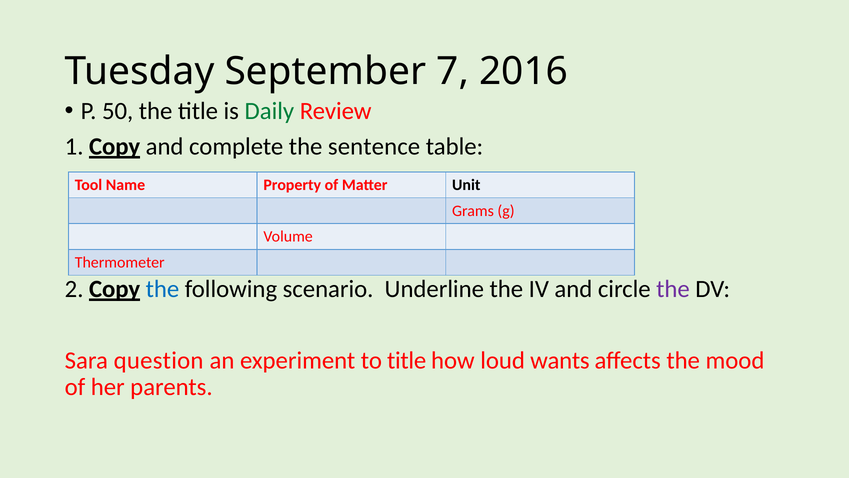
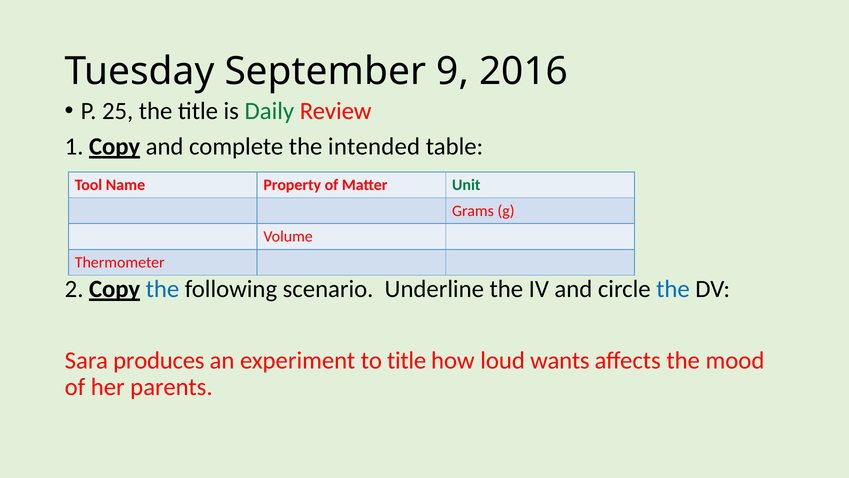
7: 7 -> 9 (453, 71)
50: 50 -> 25 (118, 111)
sentence: sentence -> intended (374, 147)
Unit colour: black -> green (466, 185)
the colour: purple -> blue (673, 289)
question: question -> produces (159, 360)
